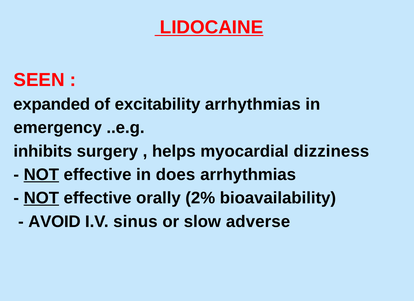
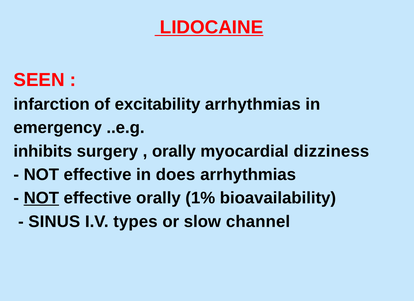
expanded: expanded -> infarction (52, 104)
helps: helps -> orally (174, 151)
NOT underline: present -> none (41, 175)
2%: 2% -> 1% (200, 198)
AVOID: AVOID -> SINUS (54, 222)
sinus: sinus -> types (135, 222)
adverse: adverse -> channel (258, 222)
